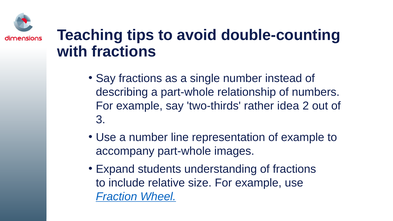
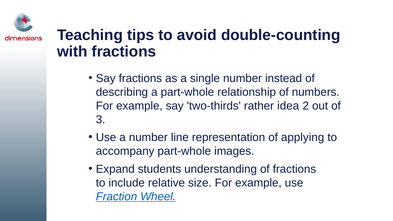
of example: example -> applying (303, 137)
